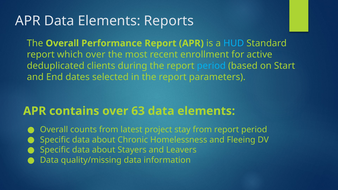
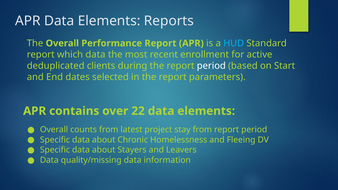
which over: over -> data (95, 55)
period colour: light blue -> white (211, 66)
63: 63 -> 22 (138, 111)
